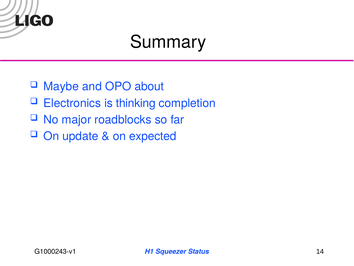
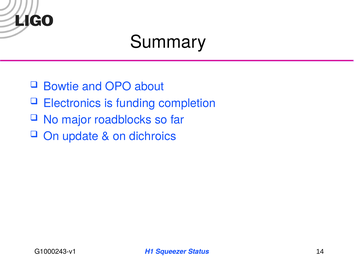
Maybe: Maybe -> Bowtie (61, 86)
thinking: thinking -> funding (136, 103)
expected: expected -> dichroics (153, 136)
